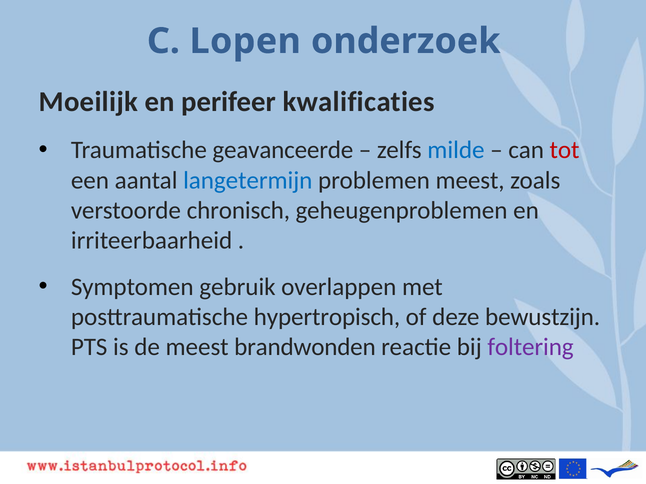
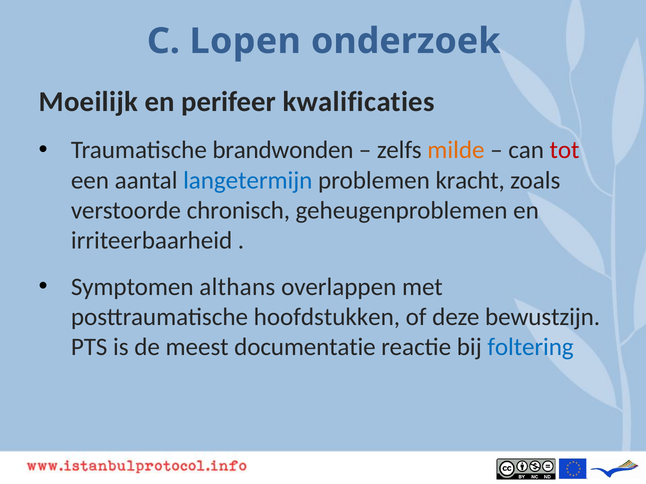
geavanceerde: geavanceerde -> brandwonden (283, 150)
milde colour: blue -> orange (456, 150)
problemen meest: meest -> kracht (470, 180)
gebruik: gebruik -> althans (237, 287)
hypertropisch: hypertropisch -> hoofdstukken (327, 317)
brandwonden: brandwonden -> documentatie (305, 347)
foltering colour: purple -> blue (531, 347)
